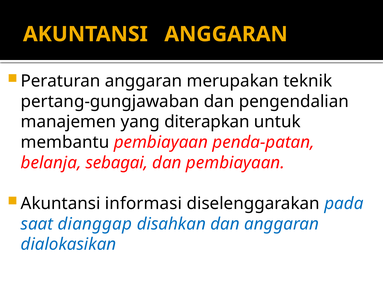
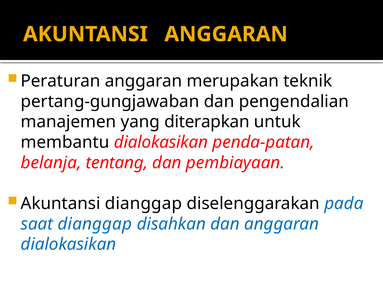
membantu pembiayaan: pembiayaan -> dialokasikan (161, 142)
sebagai: sebagai -> tentang (117, 163)
Akuntansi informasi: informasi -> dianggap (143, 204)
